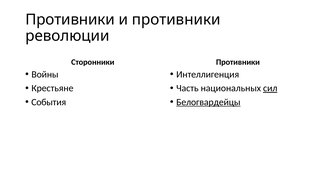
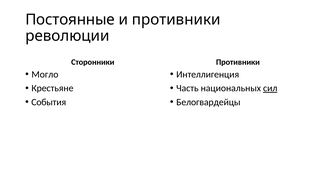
Противники: Противники -> Постоянные (70, 20)
Войны: Войны -> Могло (45, 74)
Белогвардейцы underline: present -> none (208, 102)
